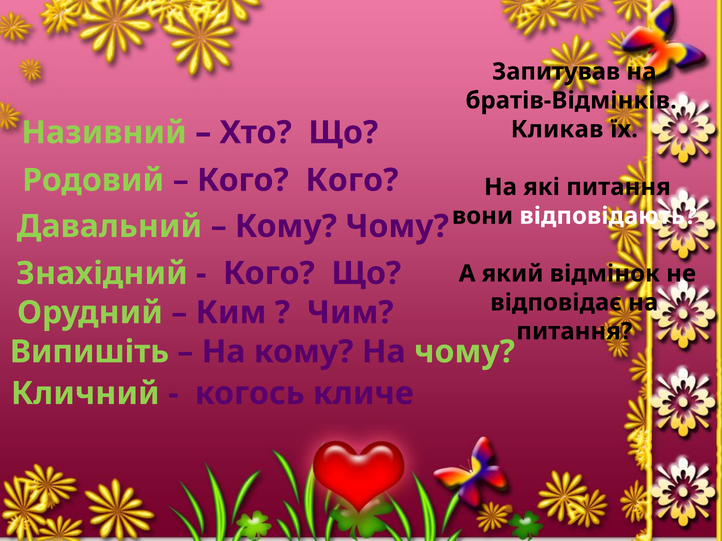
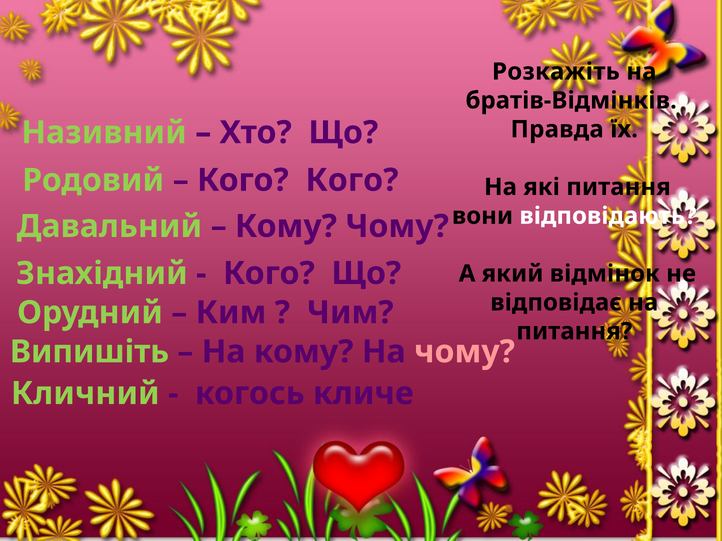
Запитував: Запитував -> Розкажіть (556, 72)
Кликав: Кликав -> Правда (557, 129)
чому colour: light green -> pink (465, 352)
